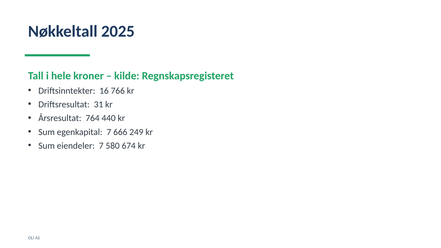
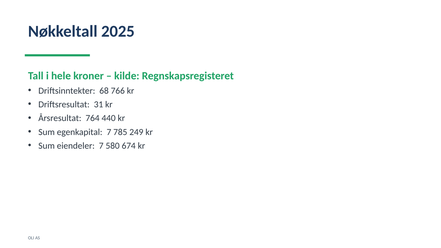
16: 16 -> 68 (104, 91)
666: 666 -> 785 (120, 132)
